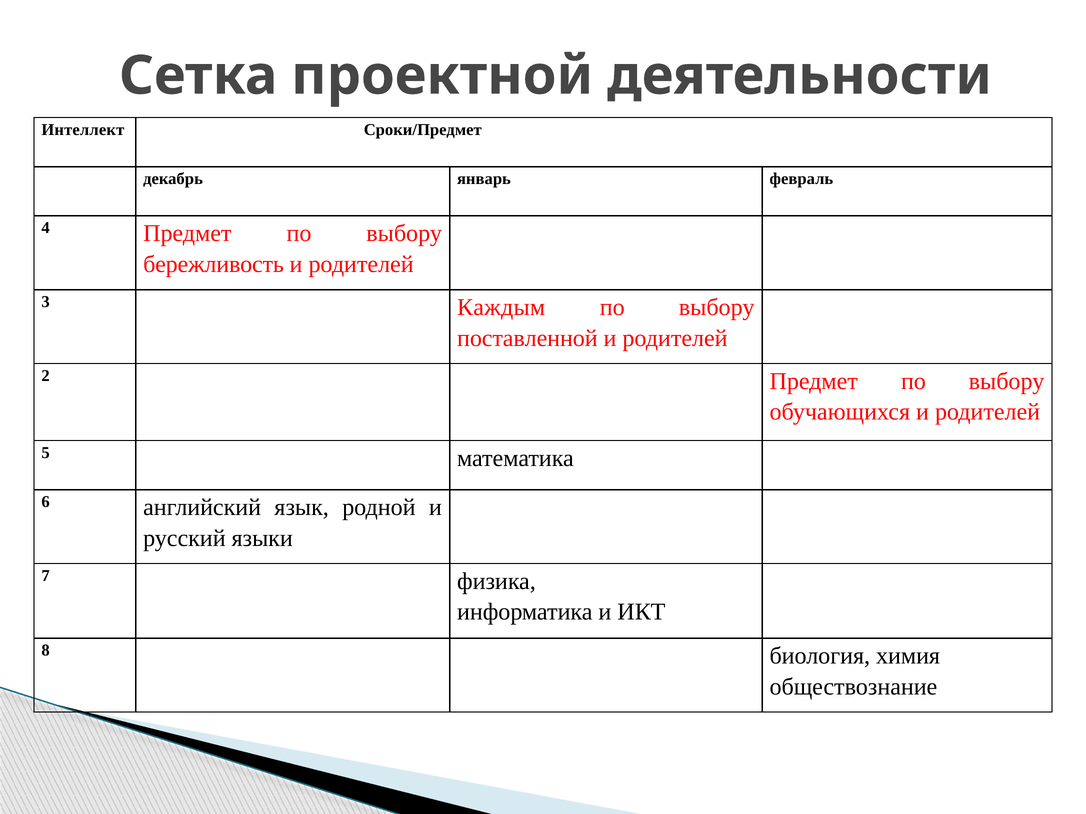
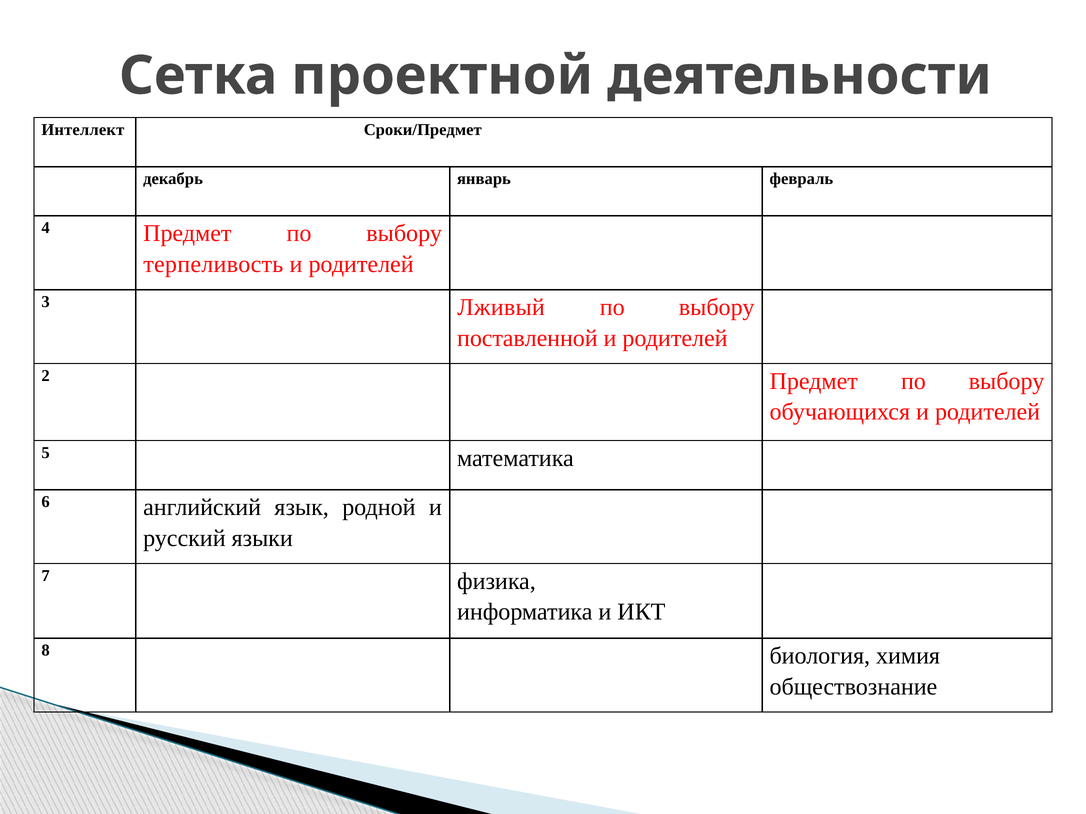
бережливость: бережливость -> терпеливость (213, 264)
Каждым: Каждым -> Лживый (501, 307)
